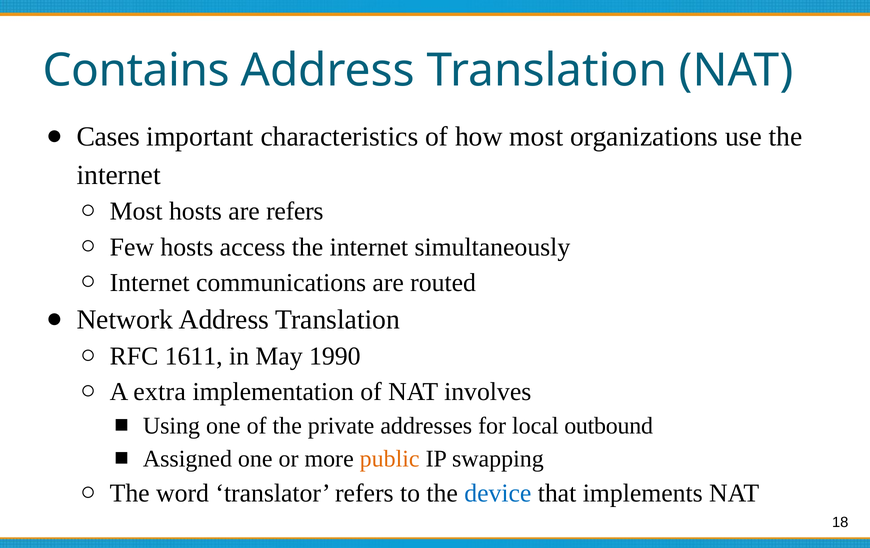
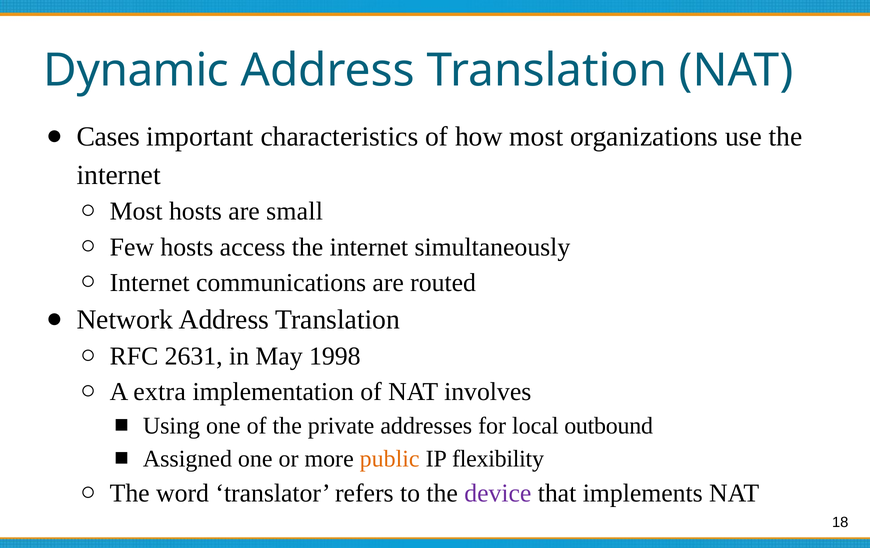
Contains: Contains -> Dynamic (136, 71)
are refers: refers -> small (295, 211)
1611: 1611 -> 2631 (194, 356)
1990: 1990 -> 1998 (335, 356)
swapping: swapping -> flexibility (498, 459)
device colour: blue -> purple (498, 494)
